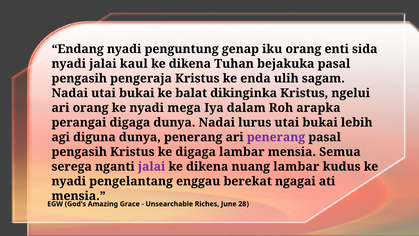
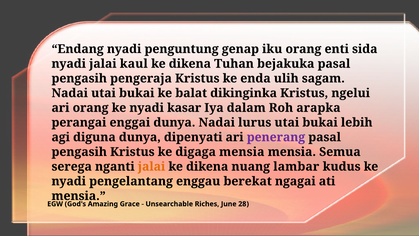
mega: mega -> kasar (184, 108)
perangai digaga: digaga -> enggai (130, 122)
dunya penerang: penerang -> dipenyati (193, 137)
digaga lambar: lambar -> mensia (242, 152)
jalai colour: purple -> orange (152, 166)
